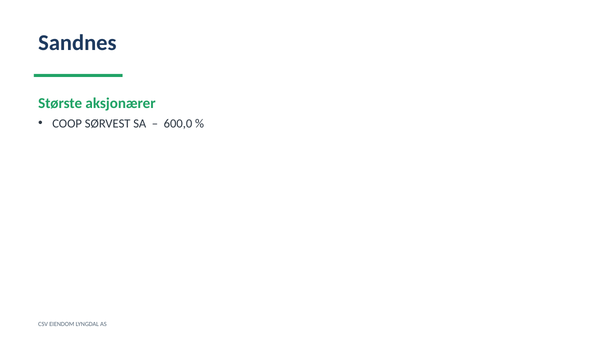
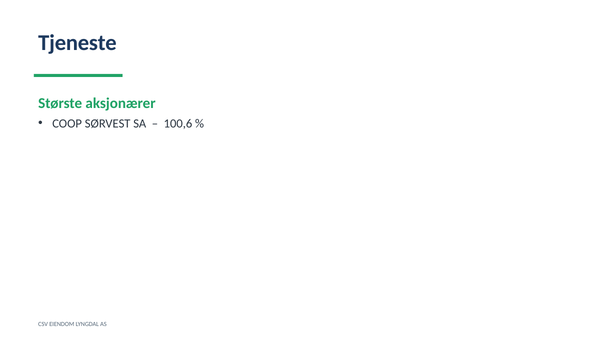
Sandnes: Sandnes -> Tjeneste (77, 43)
600,0: 600,0 -> 100,6 (178, 124)
